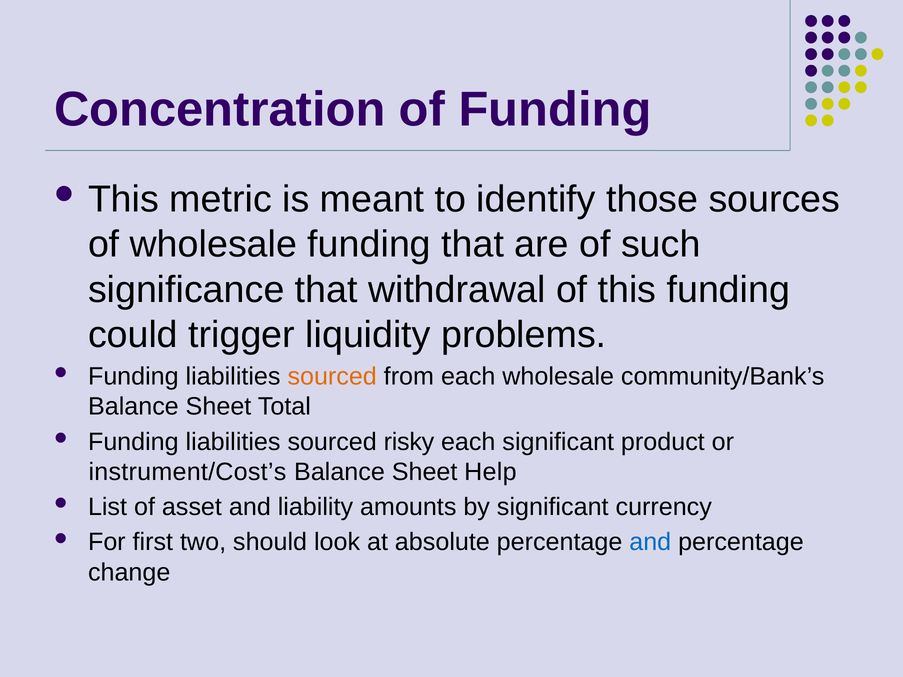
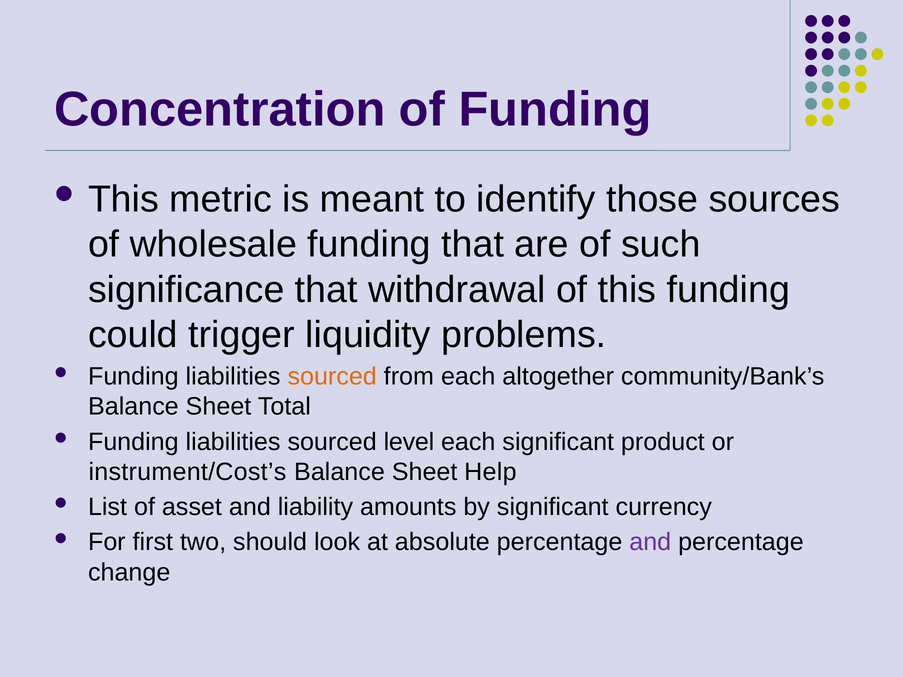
each wholesale: wholesale -> altogether (558, 377)
risky: risky -> level (409, 442)
and colour: blue -> purple (650, 542)
